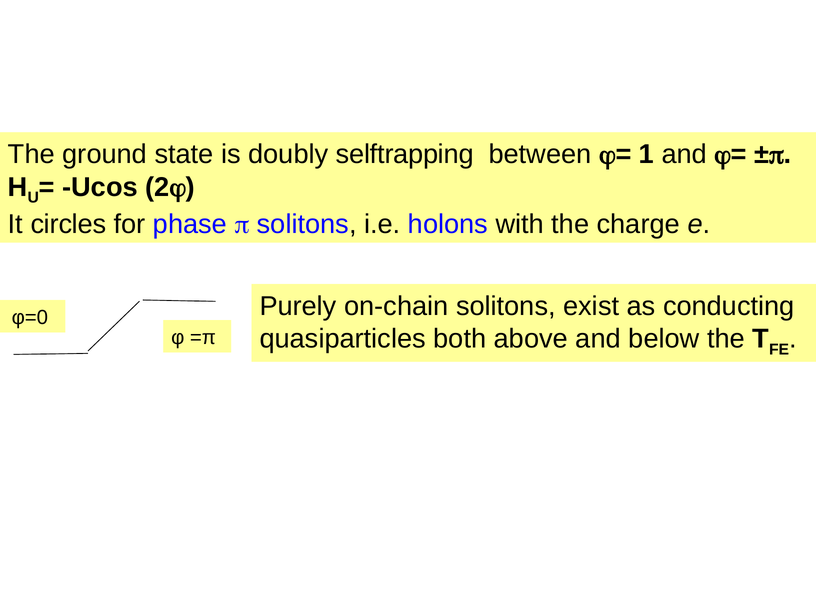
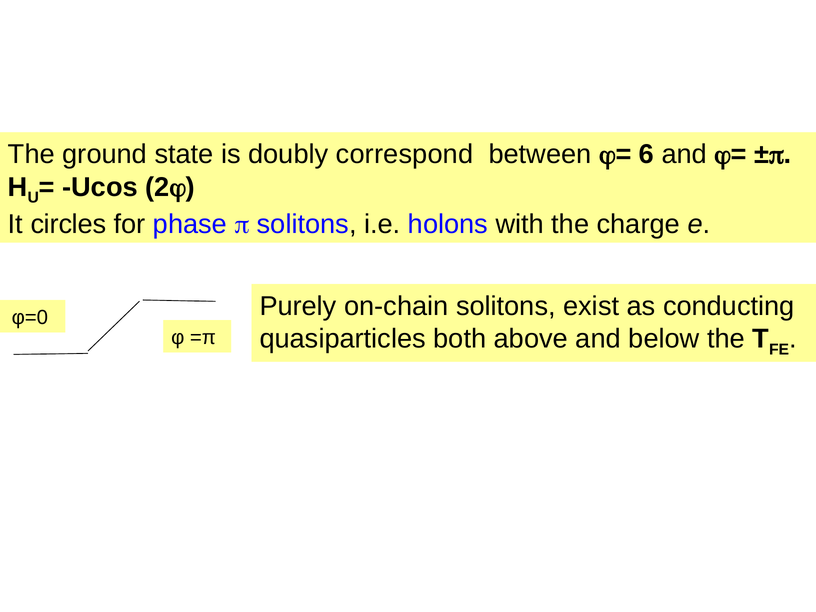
selftrapping: selftrapping -> correspond (405, 154)
1: 1 -> 6 (646, 154)
